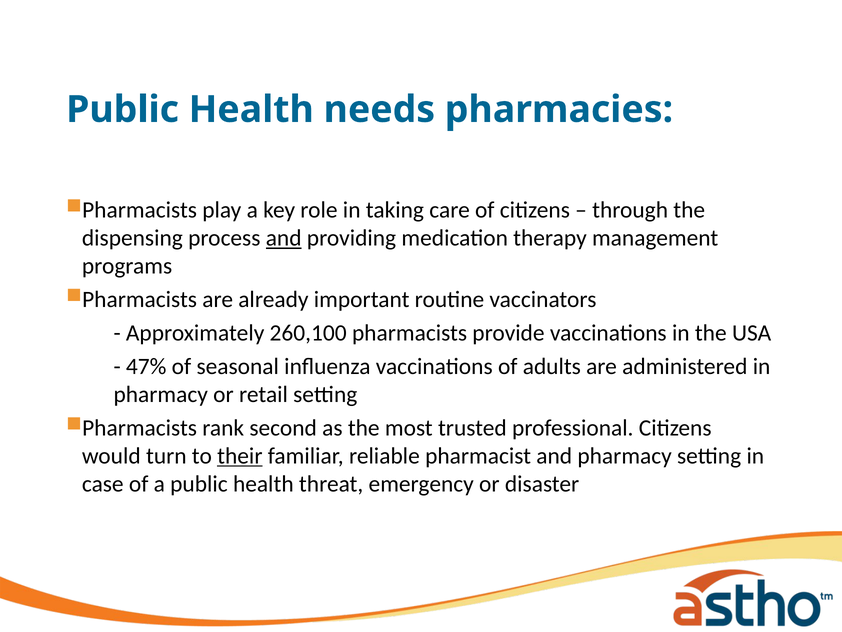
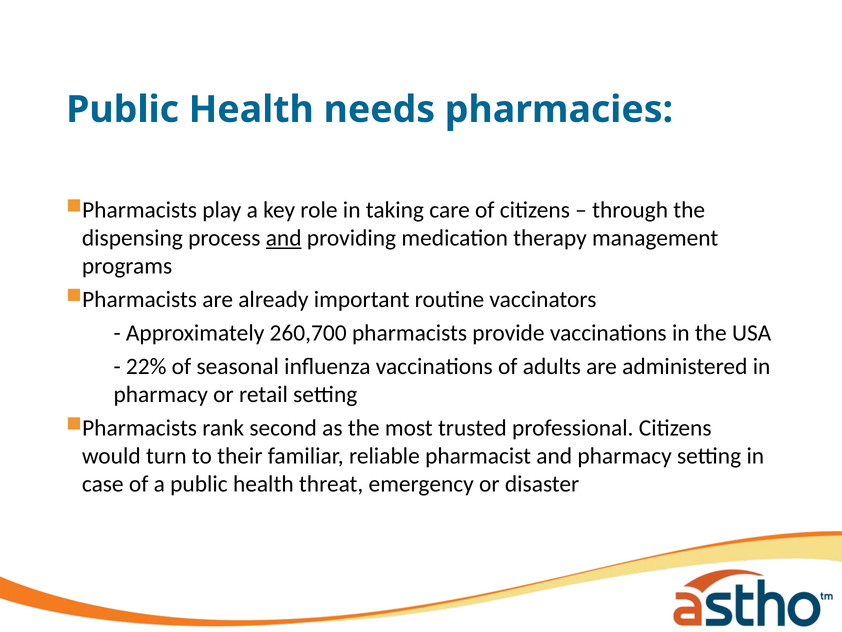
260,100: 260,100 -> 260,700 (308, 333)
47%: 47% -> 22% (146, 366)
their underline: present -> none (240, 456)
